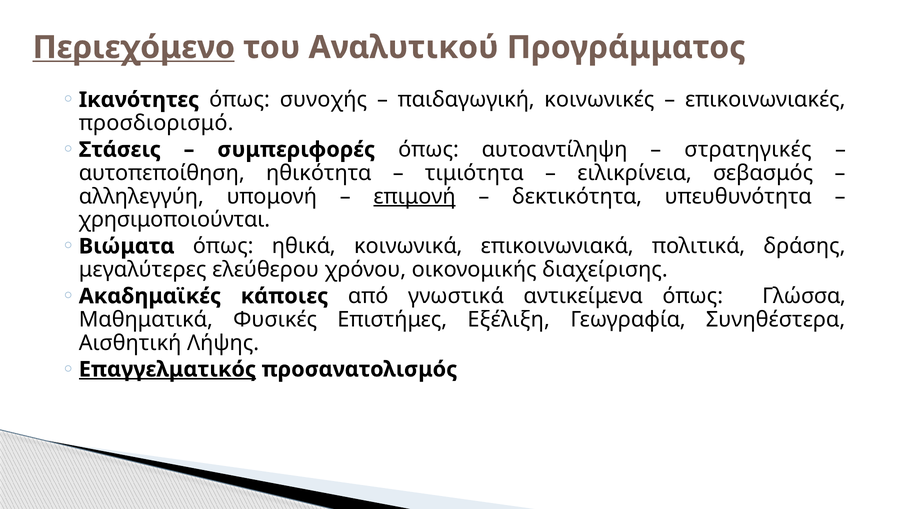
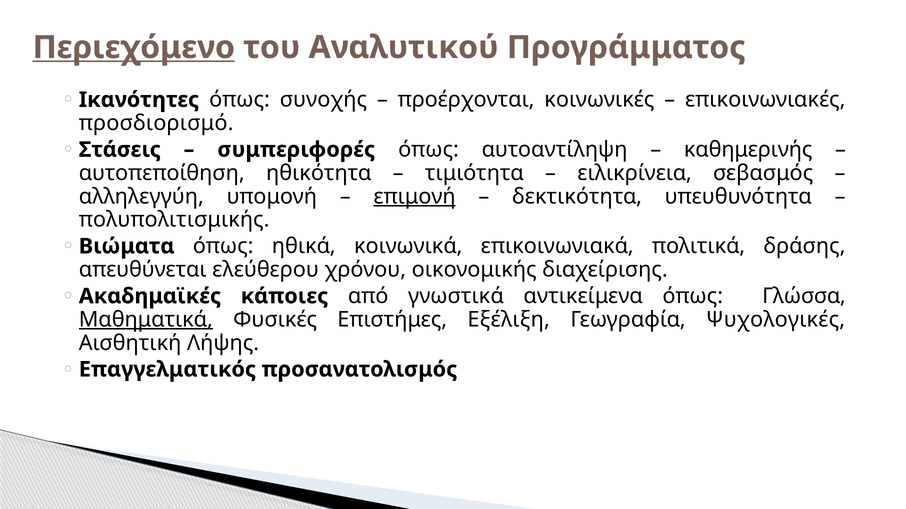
παιδαγωγική: παιδαγωγική -> προέρχονται (466, 100)
στρατηγικές: στρατηγικές -> καθημερινής (748, 150)
χρησιμοποιούνται: χρησιμοποιούνται -> πολυπολιτισμικής (174, 220)
μεγαλύτερες: μεγαλύτερες -> απευθύνεται (143, 270)
Μαθηματικά underline: none -> present (146, 320)
Συνηθέστερα: Συνηθέστερα -> Ψυχολογικές (776, 320)
Επαγγελματικός underline: present -> none (167, 370)
